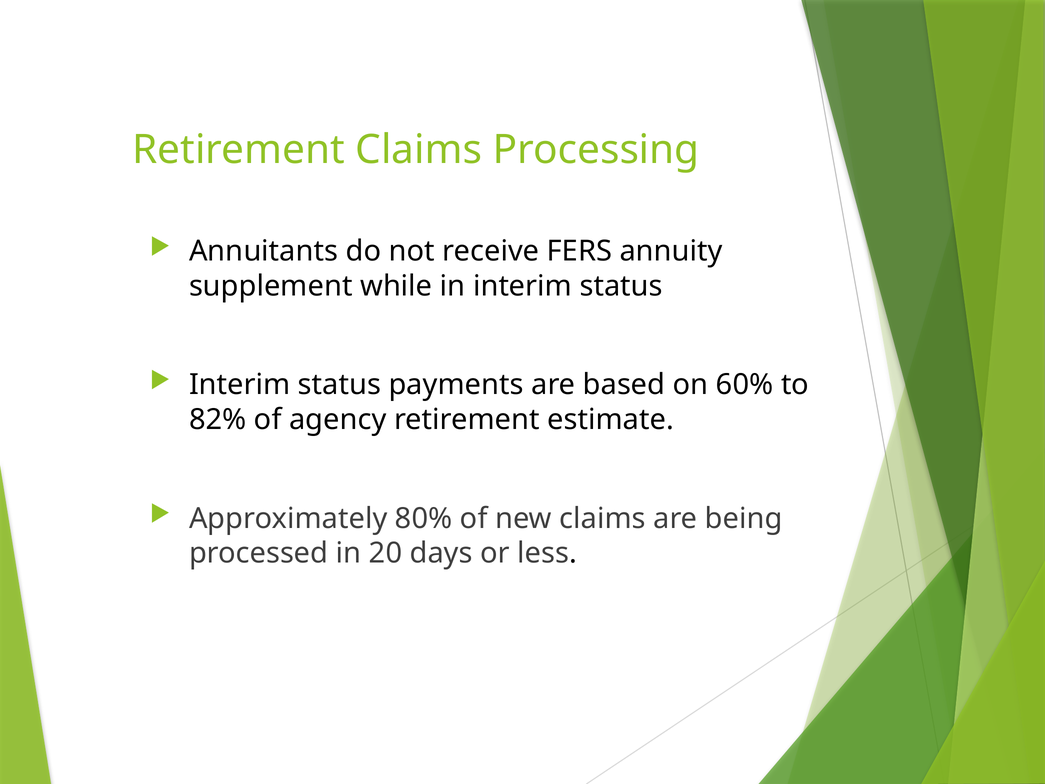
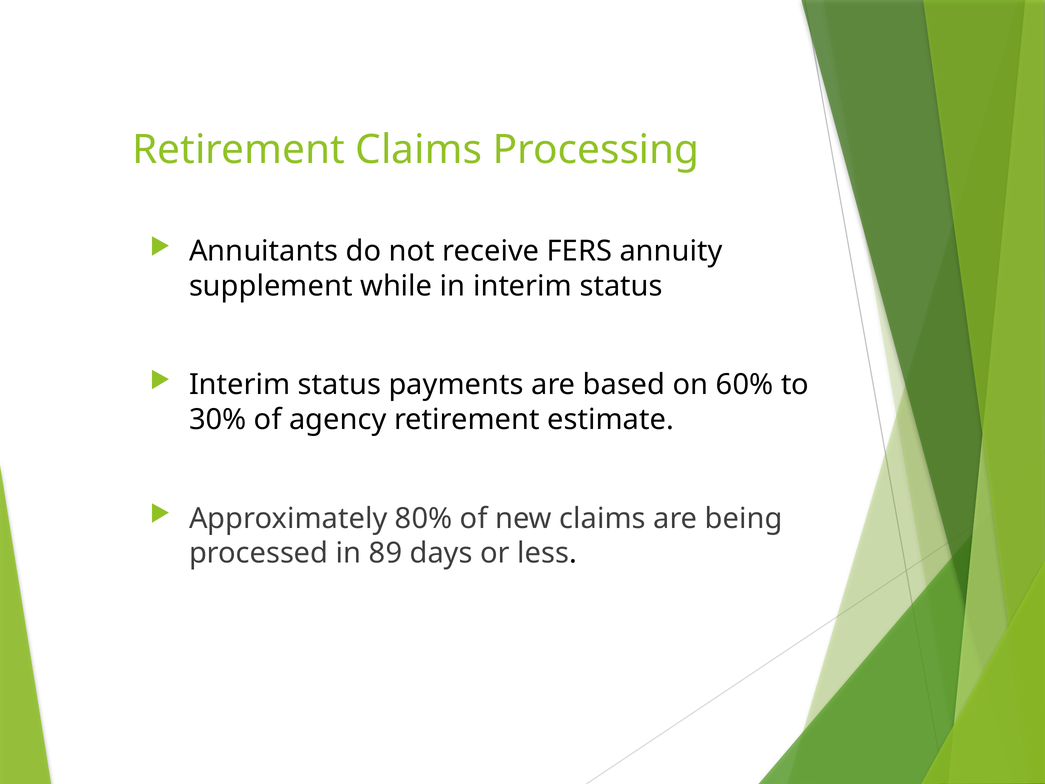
82%: 82% -> 30% (218, 420)
20: 20 -> 89 (385, 553)
